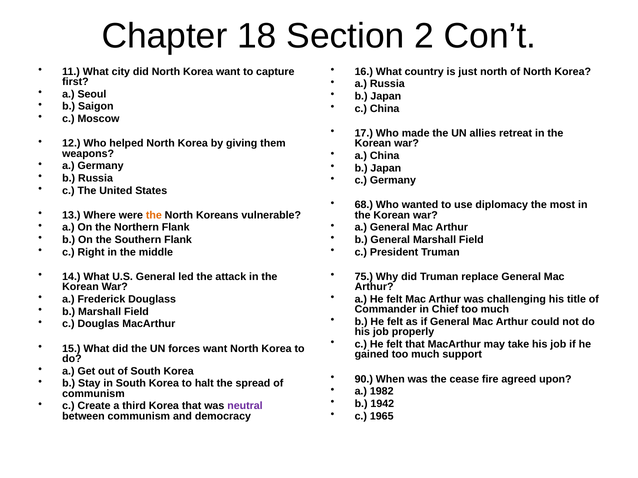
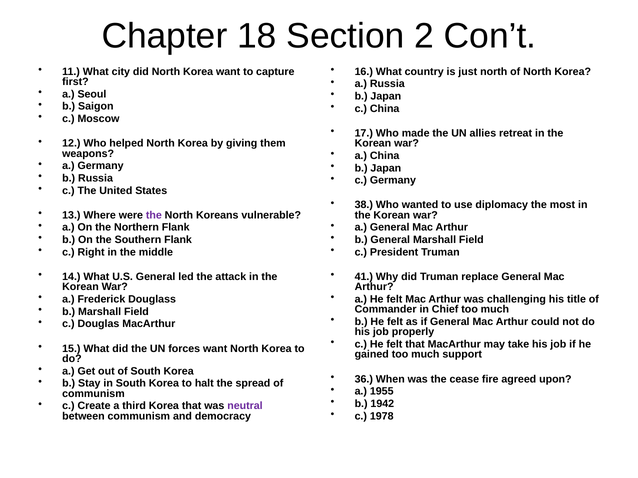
68: 68 -> 38 (364, 205)
the colour: orange -> purple (154, 215)
75: 75 -> 41 (364, 277)
90: 90 -> 36 (364, 379)
1982: 1982 -> 1955 (382, 392)
1965: 1965 -> 1978 (382, 416)
